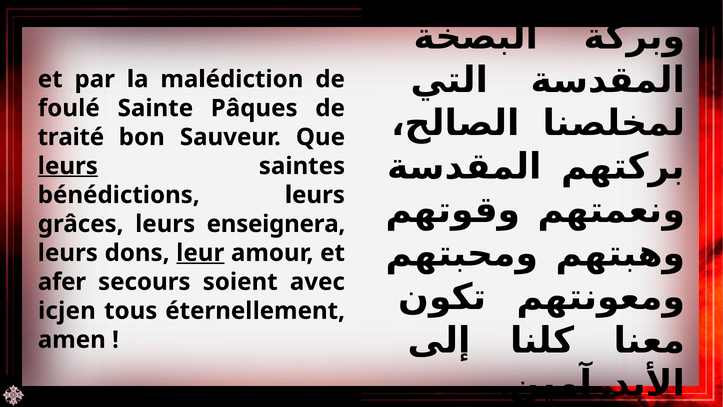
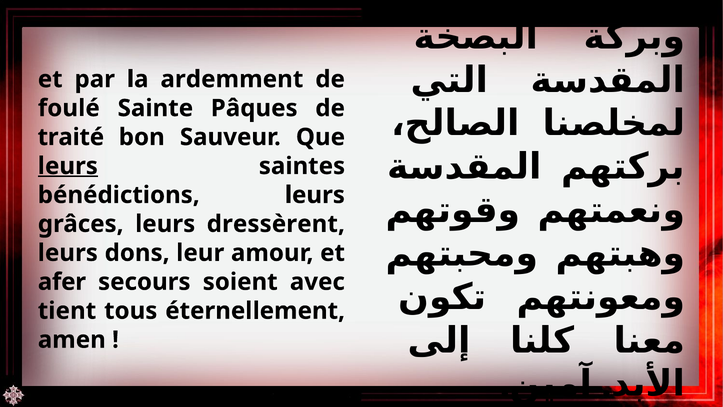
malédiction: malédiction -> ardemment (232, 79)
enseignera: enseignera -> dressèrent (276, 224)
leur underline: present -> none (200, 253)
icjen: icjen -> tient (67, 311)
